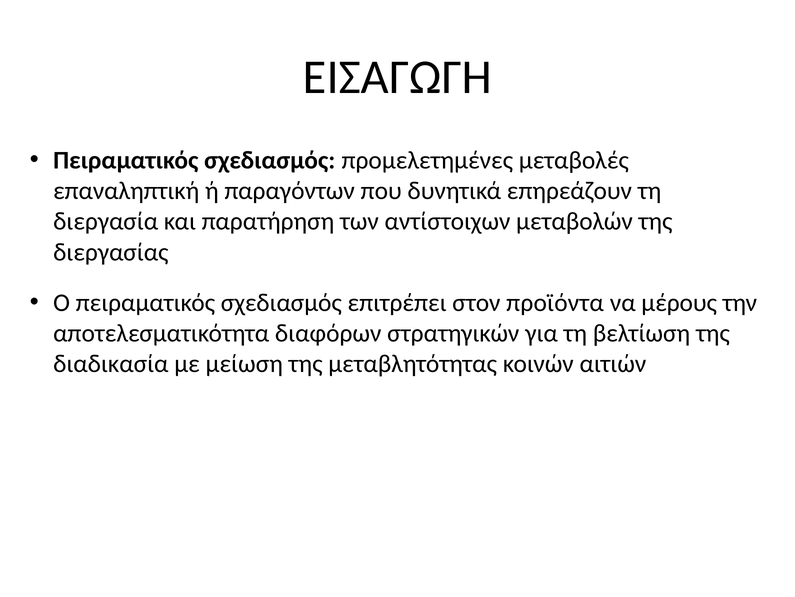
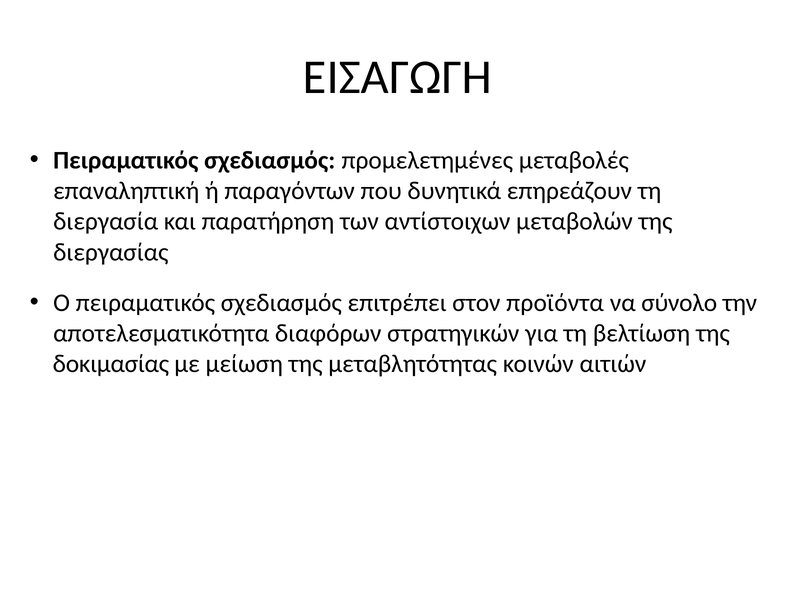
μέρους: μέρους -> σύνολο (679, 302)
διαδικασία: διαδικασία -> δοκιμασίας (111, 363)
